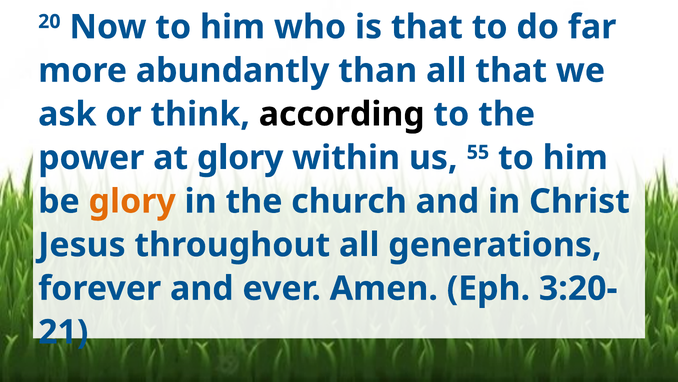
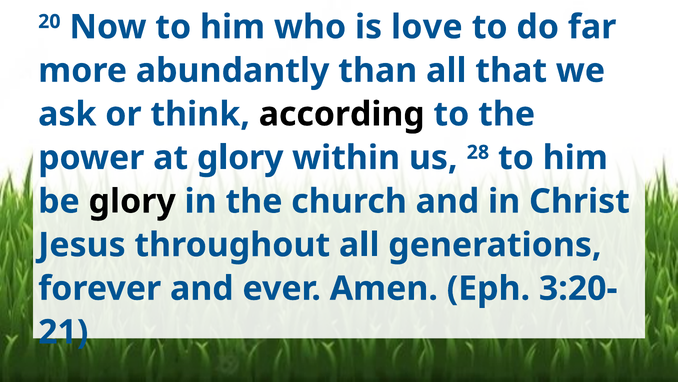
is that: that -> love (427, 27)
55: 55 -> 28 (478, 152)
glory colour: orange -> black (132, 201)
